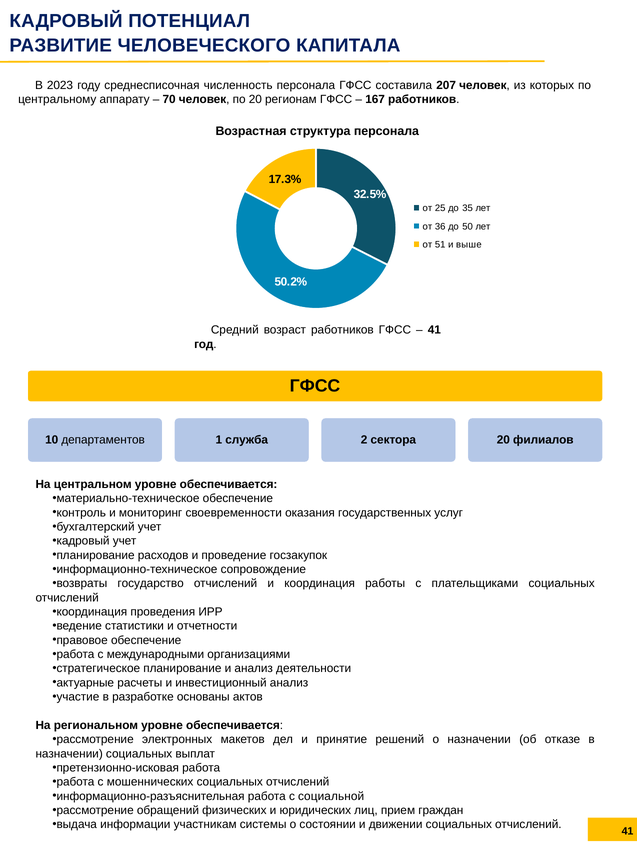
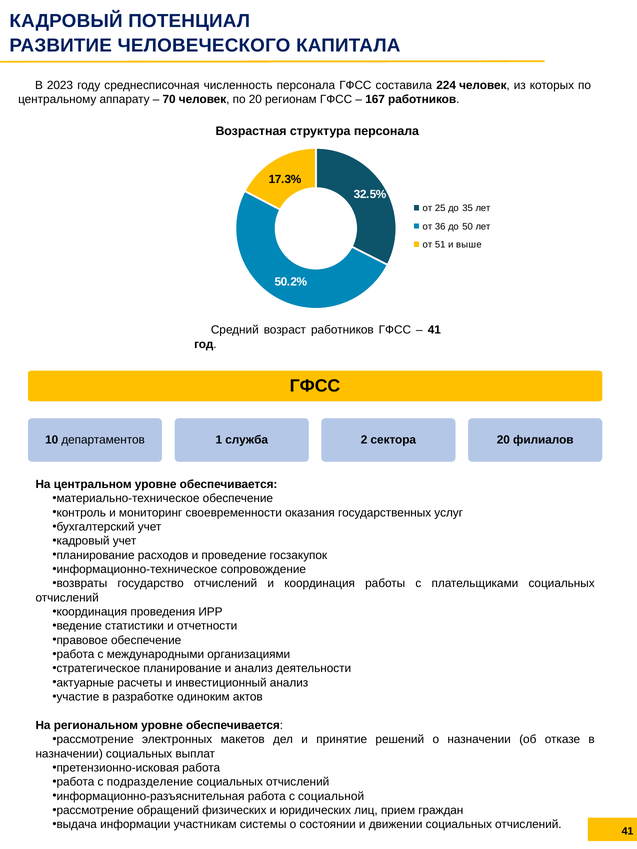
207: 207 -> 224 (446, 85)
основаны: основаны -> одиноким (203, 697)
мошеннических: мошеннических -> подразделение (150, 782)
